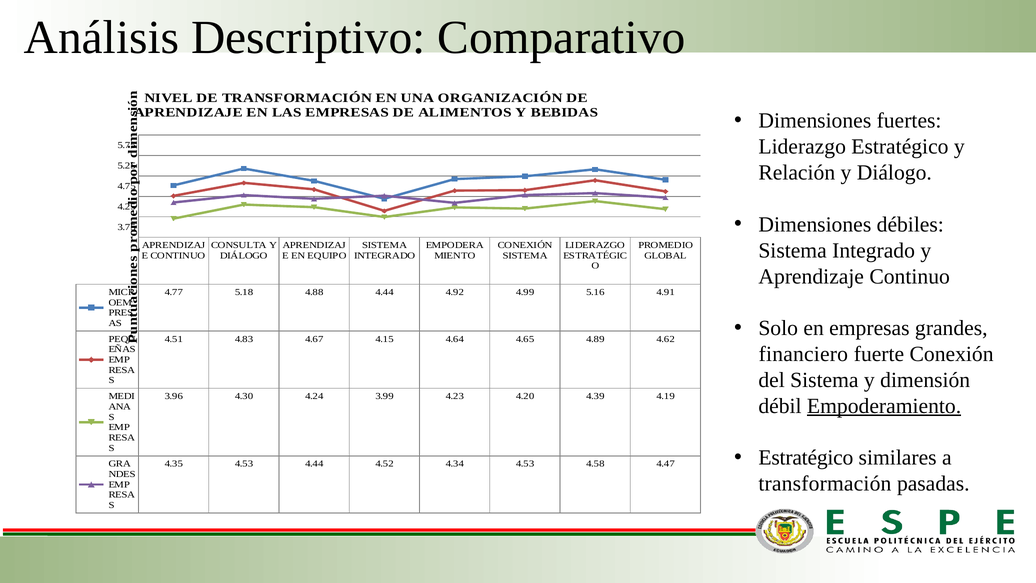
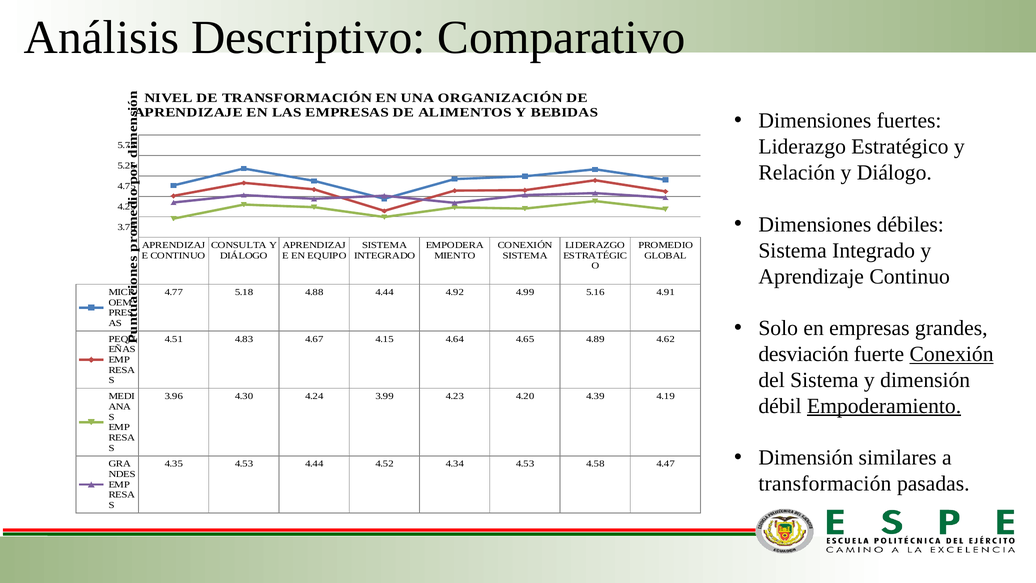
financiero: financiero -> desviación (804, 354)
Conexión underline: none -> present (952, 354)
Estratégico: Estratégico -> Dimensión (806, 458)
